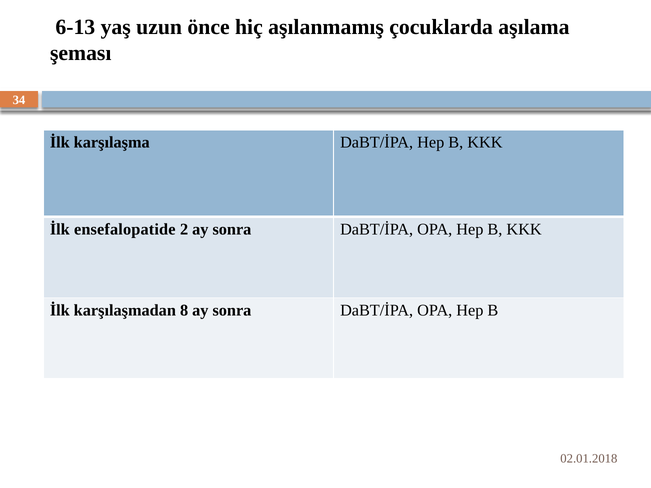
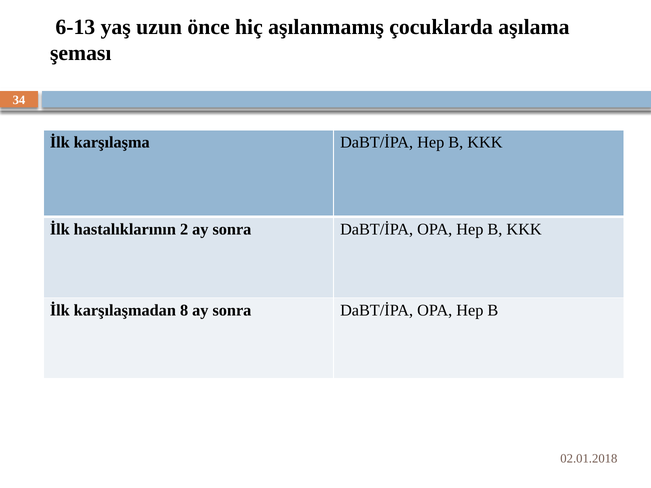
ensefalopatide: ensefalopatide -> hastalıklarının (125, 229)
